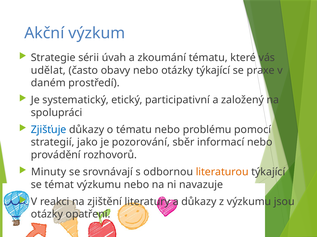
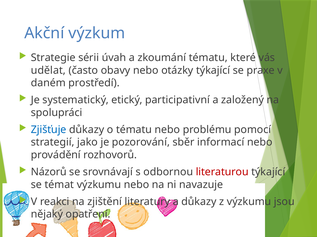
Minuty: Minuty -> Názorů (49, 172)
literaturou colour: orange -> red (222, 172)
otázky: otázky -> nějaký (47, 215)
